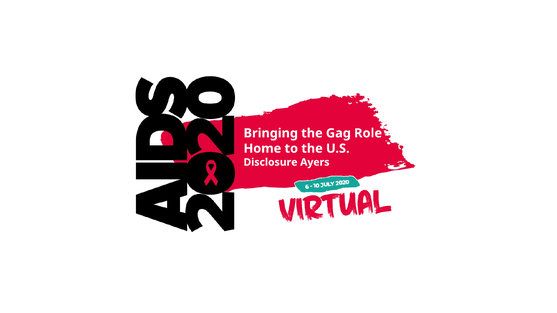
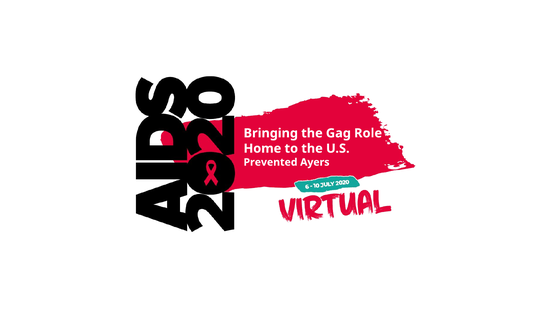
Disclosure: Disclosure -> Prevented (270, 162)
